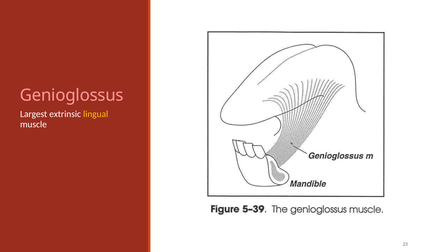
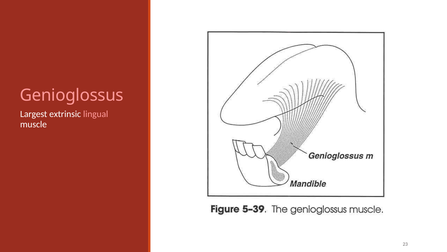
lingual colour: yellow -> pink (96, 114)
